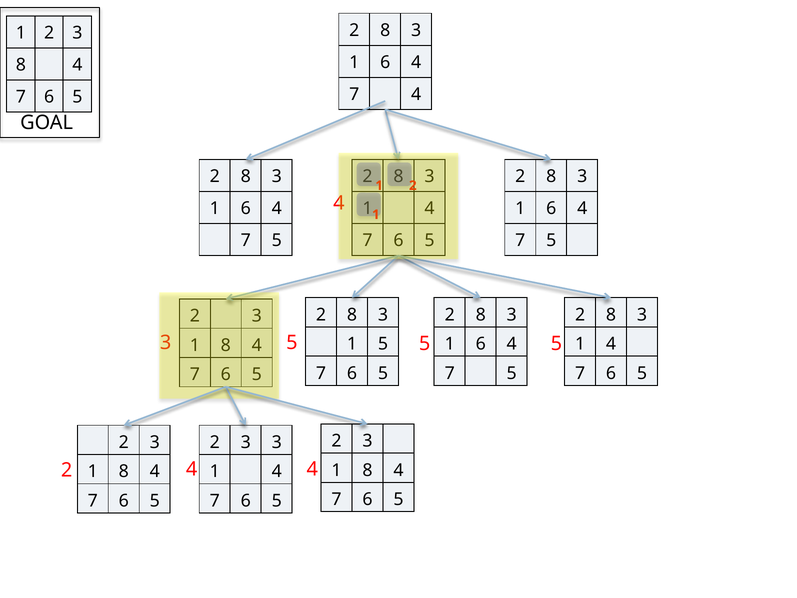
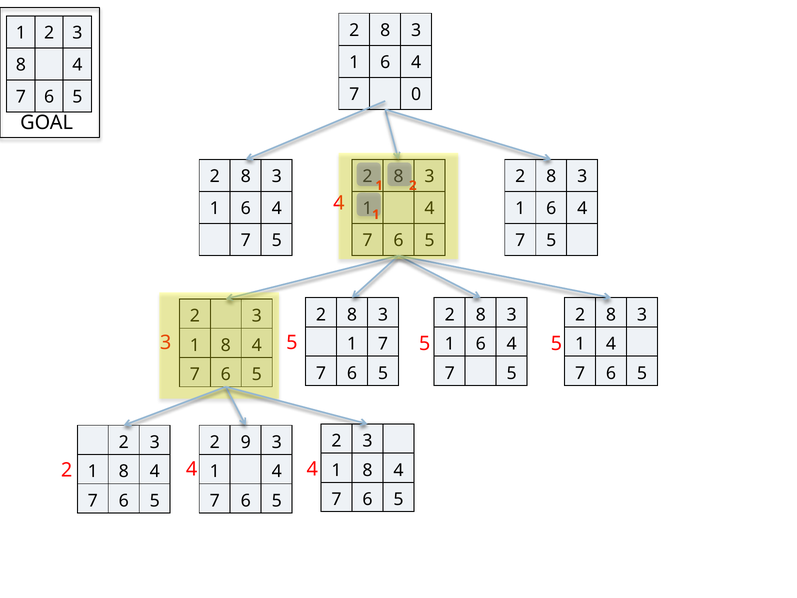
4: 4 -> 0 (416, 94)
1 5: 5 -> 7 (383, 344)
3: 3 -> 9 (246, 442)
